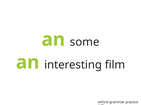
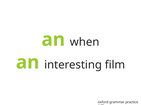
some: some -> when (85, 42)
